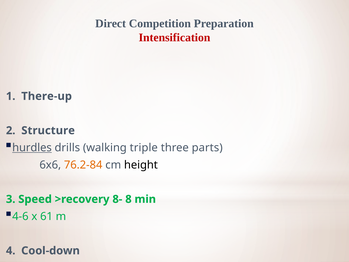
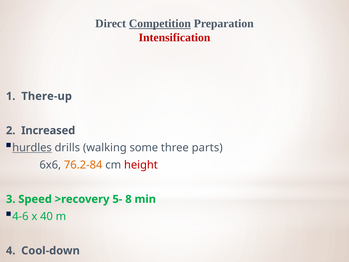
Competition underline: none -> present (160, 24)
Structure: Structure -> Increased (48, 130)
triple: triple -> some (144, 148)
height colour: black -> red (141, 165)
8-: 8- -> 5- (117, 199)
61: 61 -> 40 (46, 216)
